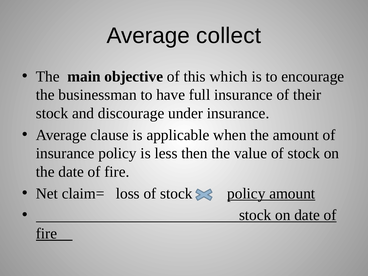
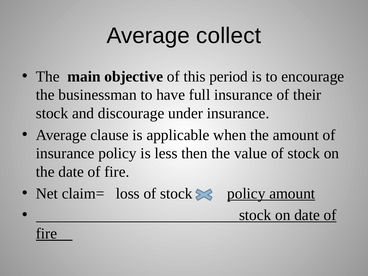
which: which -> period (229, 77)
